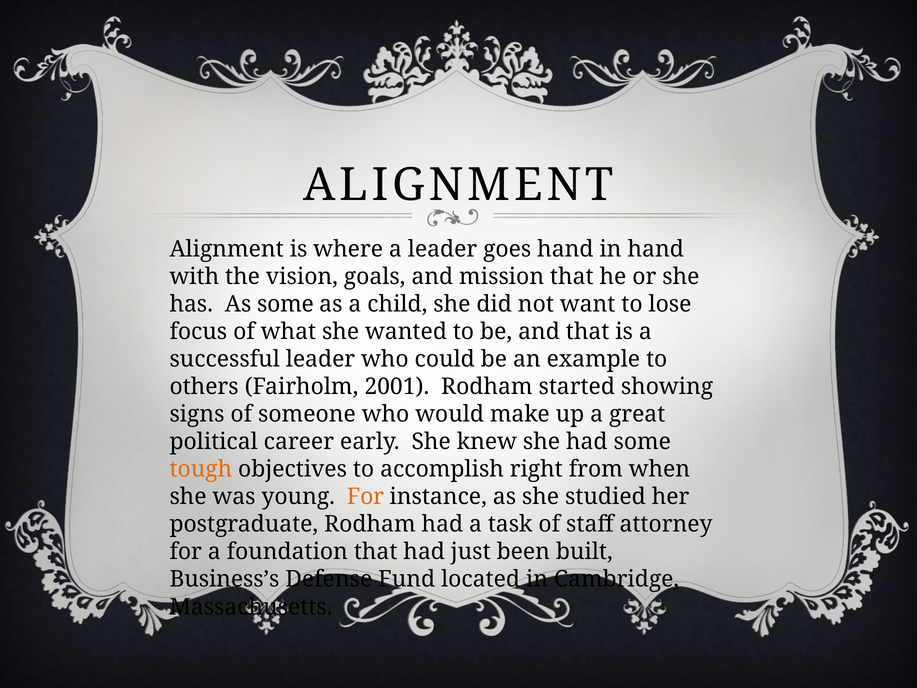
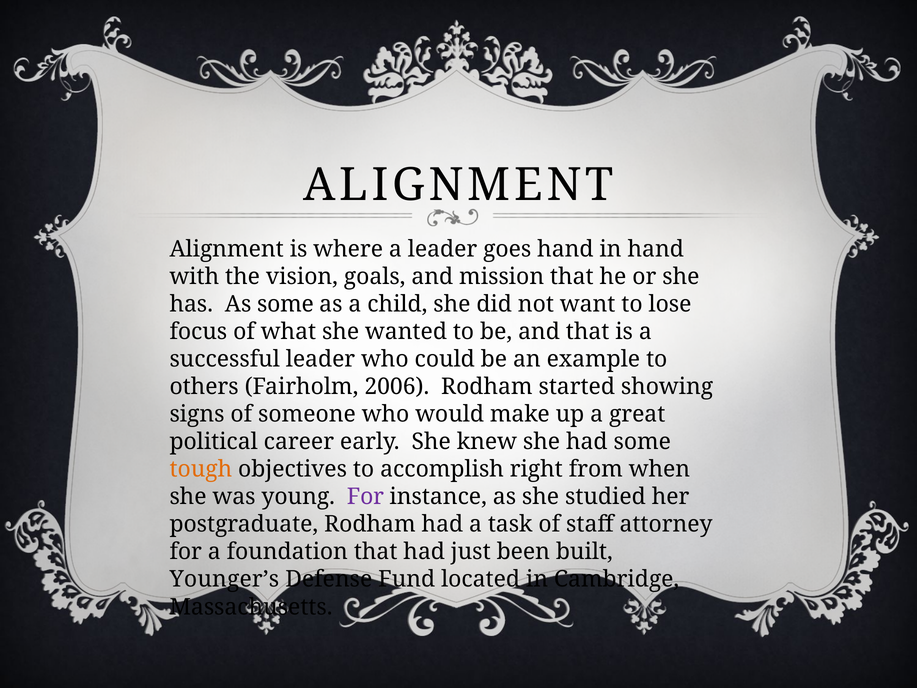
2001: 2001 -> 2006 (397, 387)
For colour: orange -> purple (365, 497)
Business’s: Business’s -> Younger’s (224, 579)
